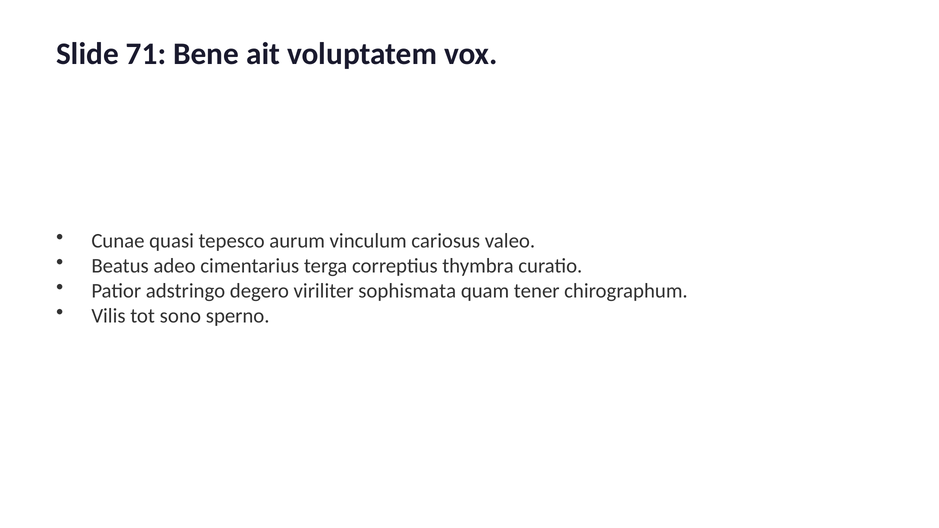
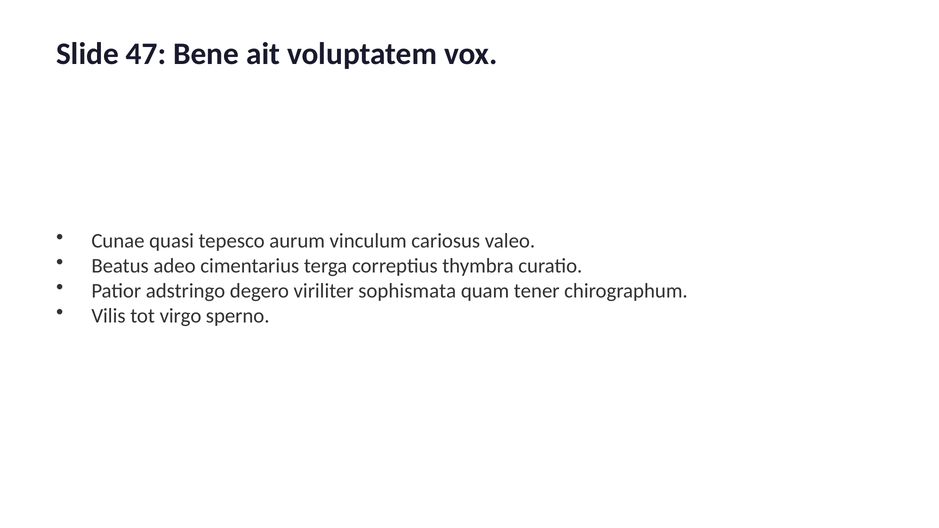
71: 71 -> 47 (146, 54)
sono: sono -> virgo (180, 316)
